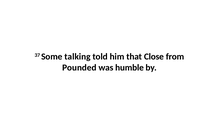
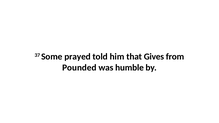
talking: talking -> prayed (78, 57)
Close: Close -> Gives (154, 57)
